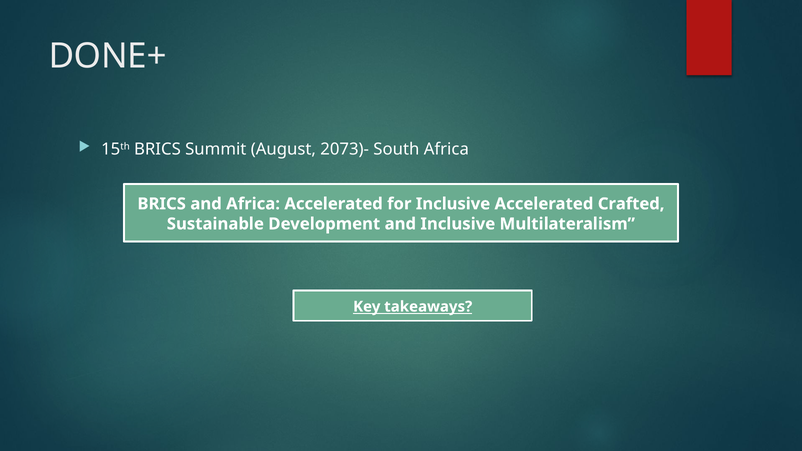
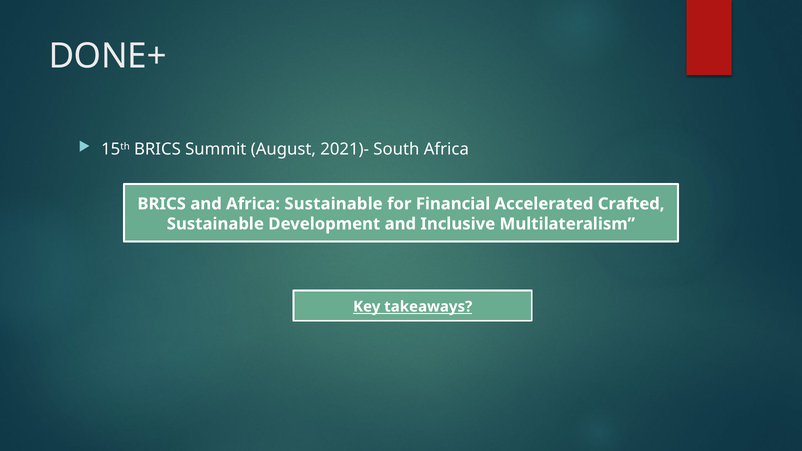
2073)-: 2073)- -> 2021)- (345, 149)
Africa Accelerated: Accelerated -> Sustainable (333, 204)
for Inclusive: Inclusive -> Financial (453, 204)
